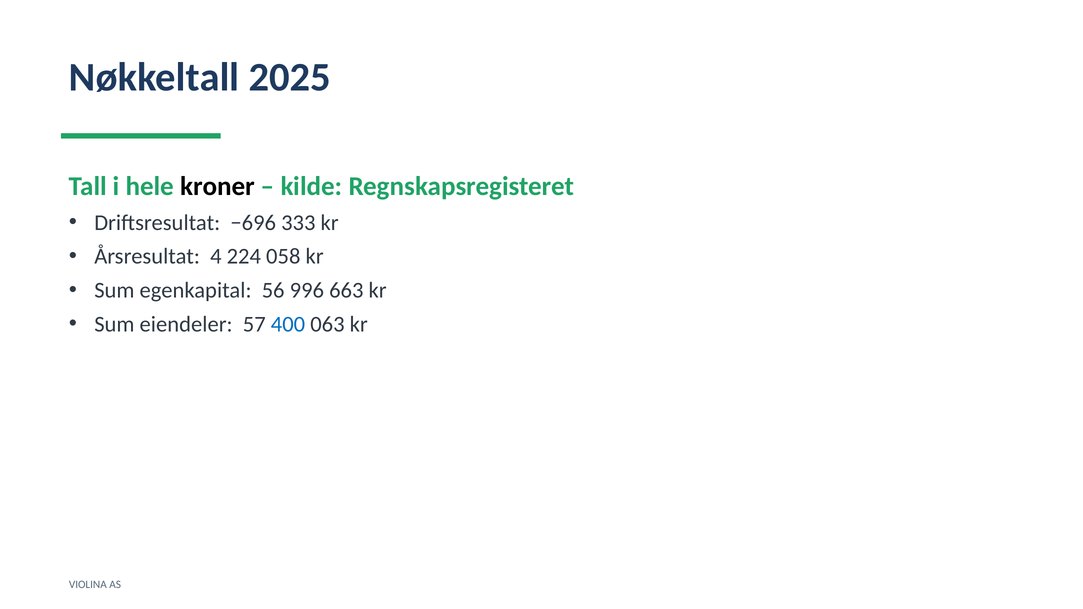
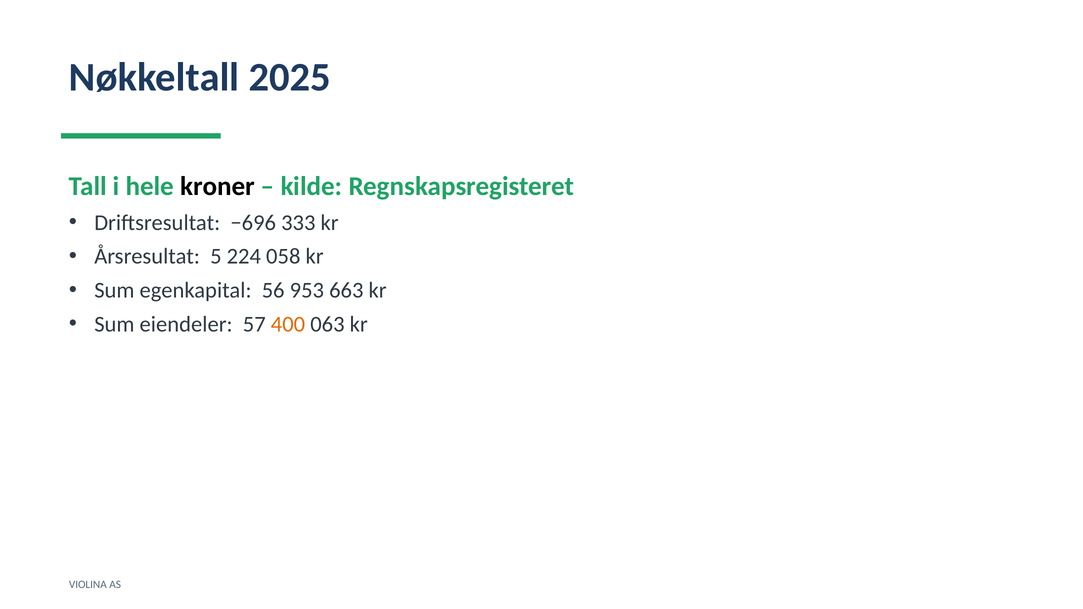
4: 4 -> 5 (216, 257)
996: 996 -> 953 (307, 290)
400 colour: blue -> orange (288, 324)
